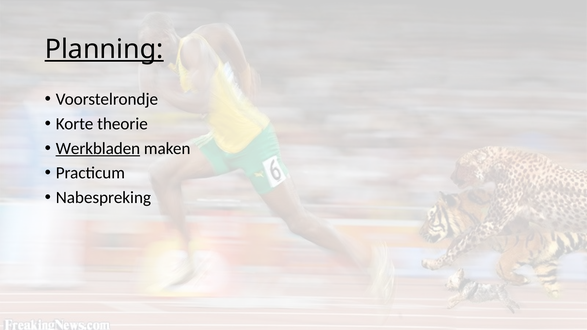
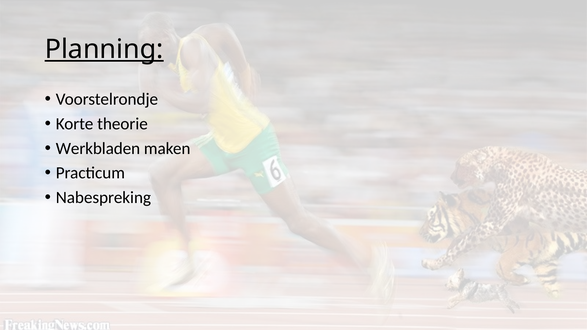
Werkbladen underline: present -> none (98, 148)
